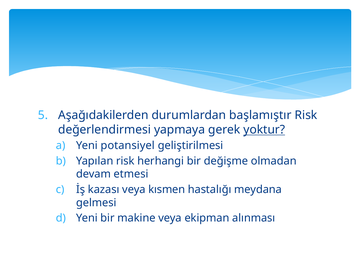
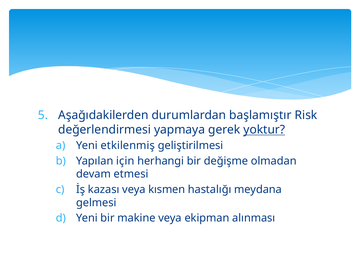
potansiyel: potansiyel -> etkilenmiş (128, 146)
Yapılan risk: risk -> için (125, 161)
